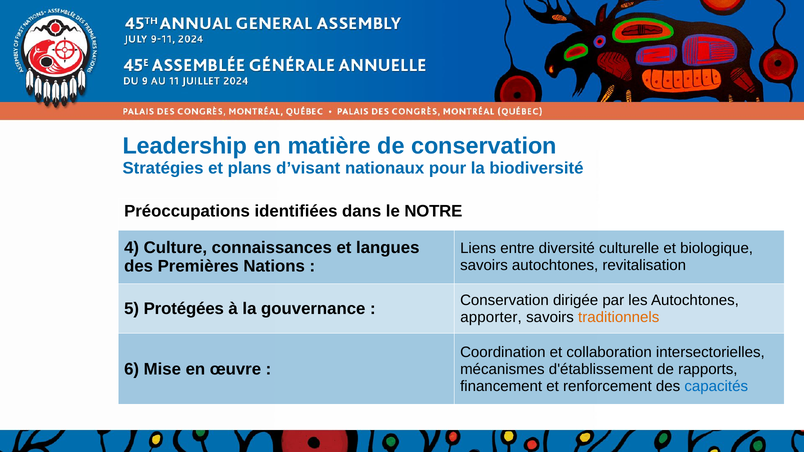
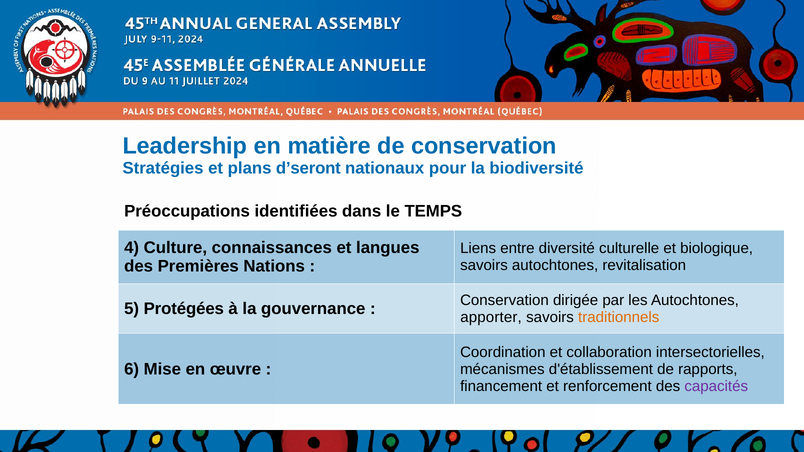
d’visant: d’visant -> d’seront (308, 168)
NOTRE: NOTRE -> TEMPS (433, 211)
capacités colour: blue -> purple (716, 386)
